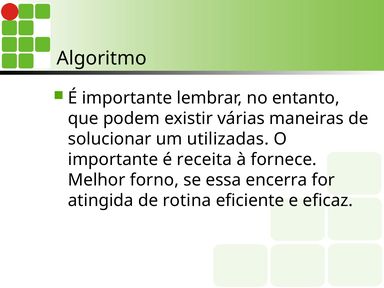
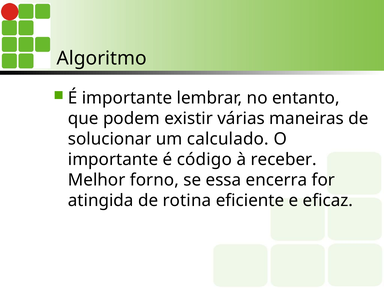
utilizadas: utilizadas -> calculado (228, 139)
receita: receita -> código (204, 160)
fornece: fornece -> receber (284, 160)
